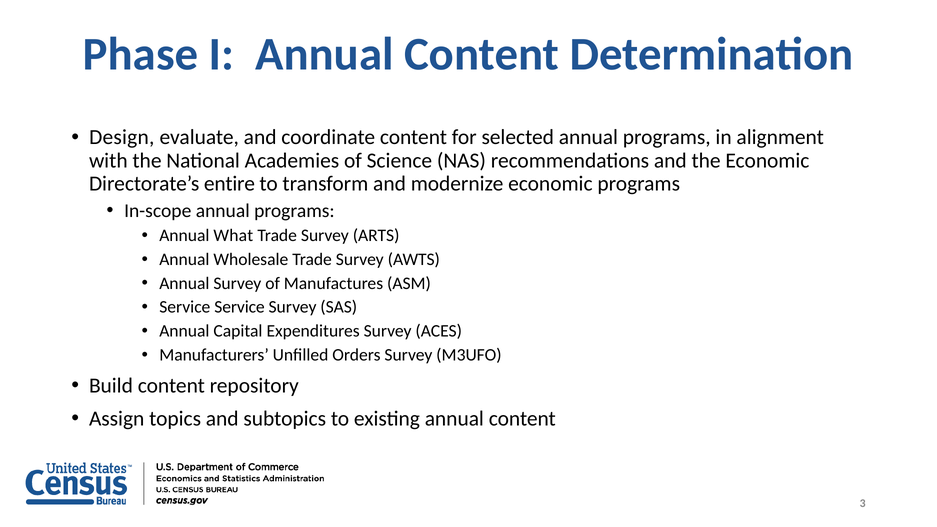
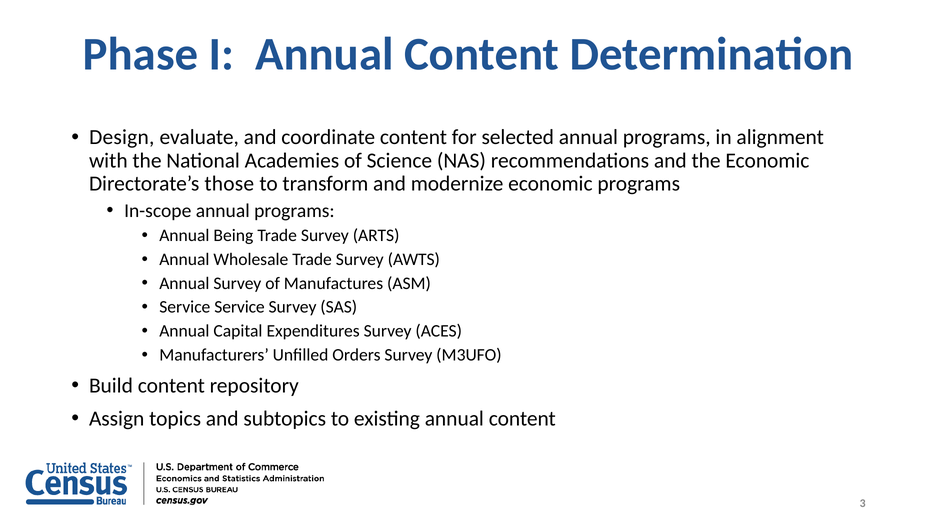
entire: entire -> those (229, 184)
What: What -> Being (233, 236)
